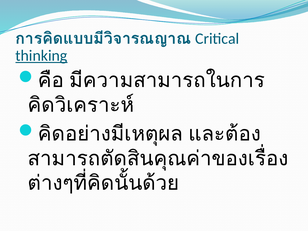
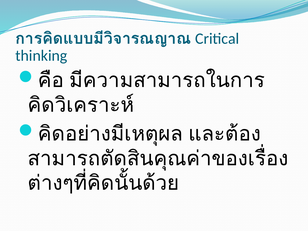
thinking underline: present -> none (41, 56)
